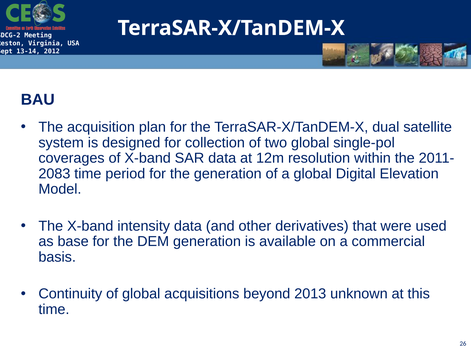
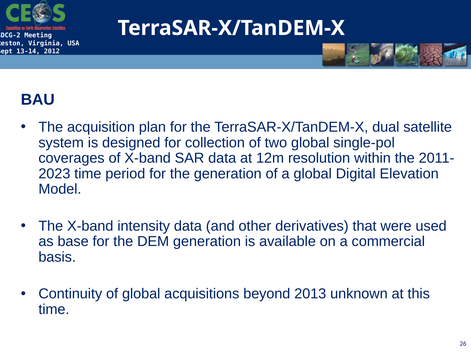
2083: 2083 -> 2023 (54, 174)
